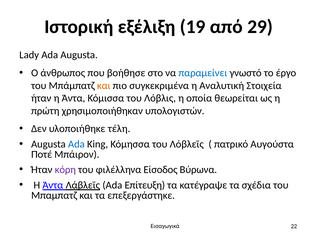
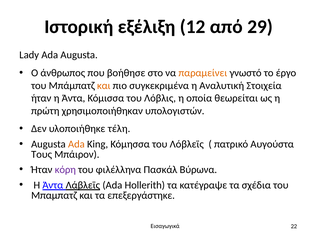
19: 19 -> 12 (193, 27)
παραμείνει colour: blue -> orange (203, 73)
Ada colour: blue -> orange (76, 144)
Ποτέ: Ποτέ -> Τους (42, 154)
Είσοδος: Είσοδος -> Πασκάλ (160, 170)
Επίτευξη: Επίτευξη -> Hollerith (145, 185)
